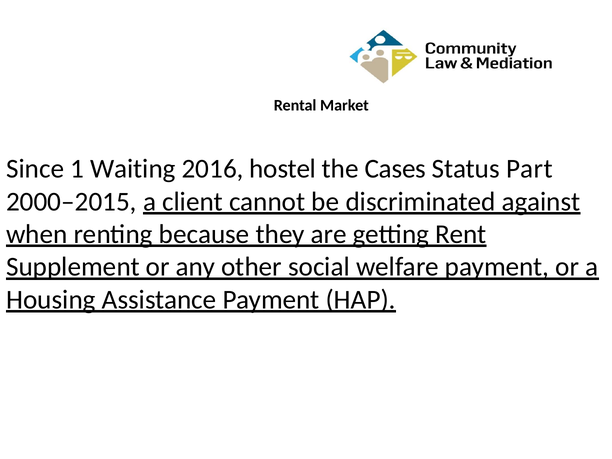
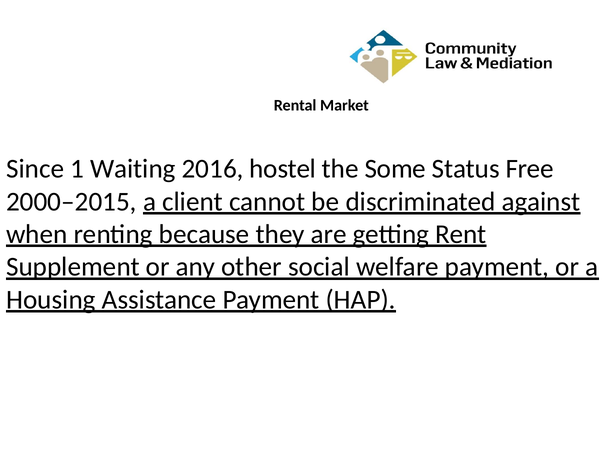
Cases: Cases -> Some (395, 169)
Part: Part -> Free (530, 169)
